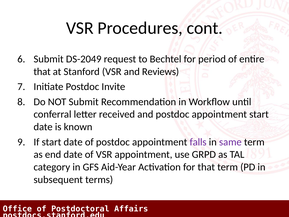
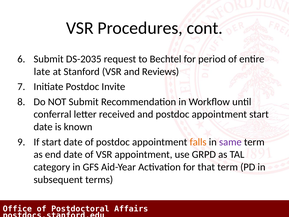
DS-2049: DS-2049 -> DS-2035 (84, 59)
that: that -> late (42, 72)
falls colour: purple -> orange (198, 142)
